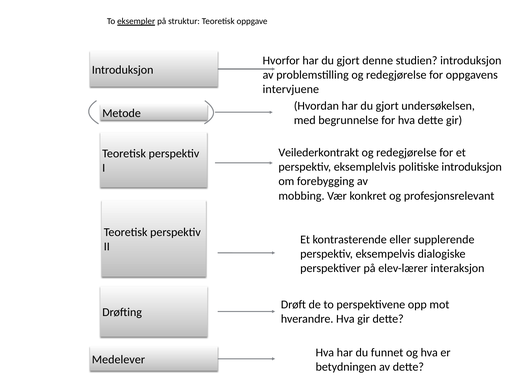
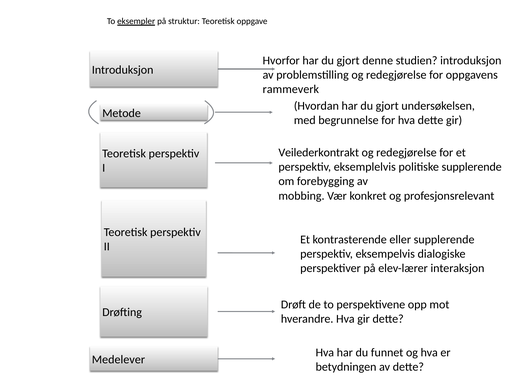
intervjuene: intervjuene -> rammeverk (291, 89)
politiske introduksjon: introduksjon -> supplerende (472, 167)
